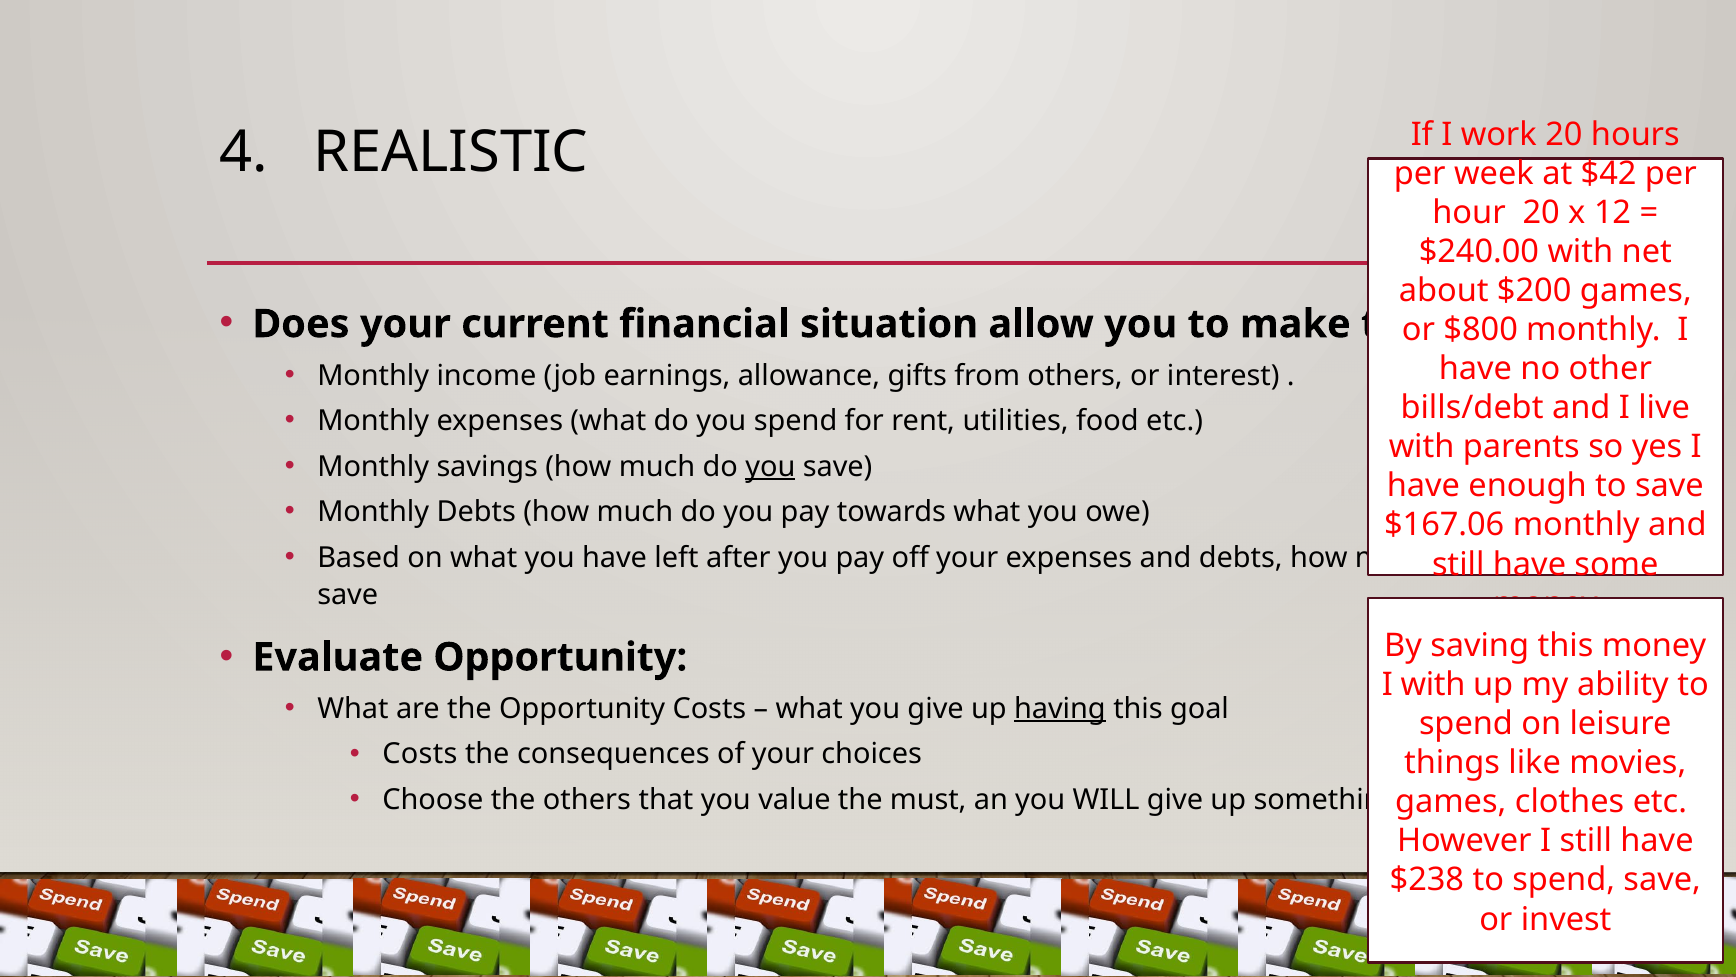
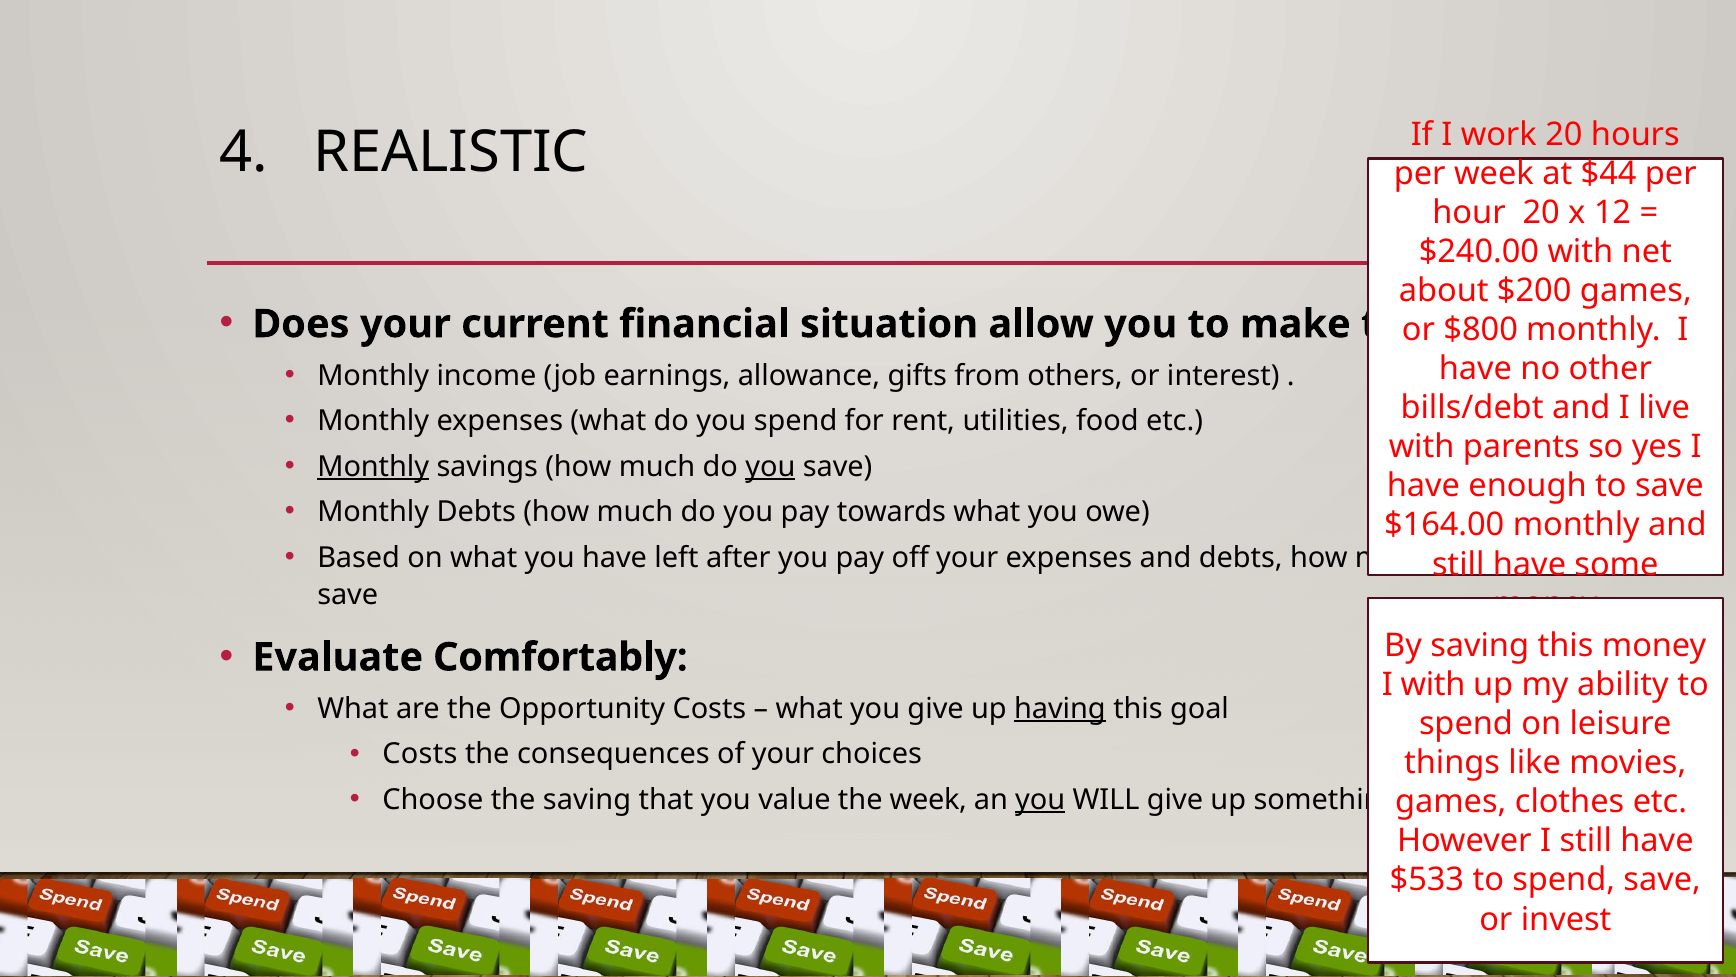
$42: $42 -> $44 (1609, 173)
Monthly underline: none -> present (373, 466)
$167.06: $167.06 -> $164.00 (1444, 525)
Evaluate Opportunity: Opportunity -> Comfortably (560, 657)
the others: others -> saving (587, 799)
the must: must -> week (928, 799)
you underline: none -> present (1040, 799)
$238: $238 -> $533 (1427, 880)
